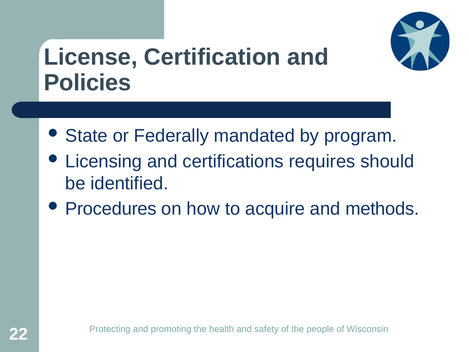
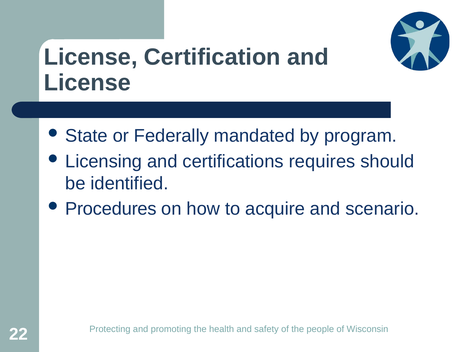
Policies: Policies -> License (87, 83)
methods: methods -> scenario (382, 209)
